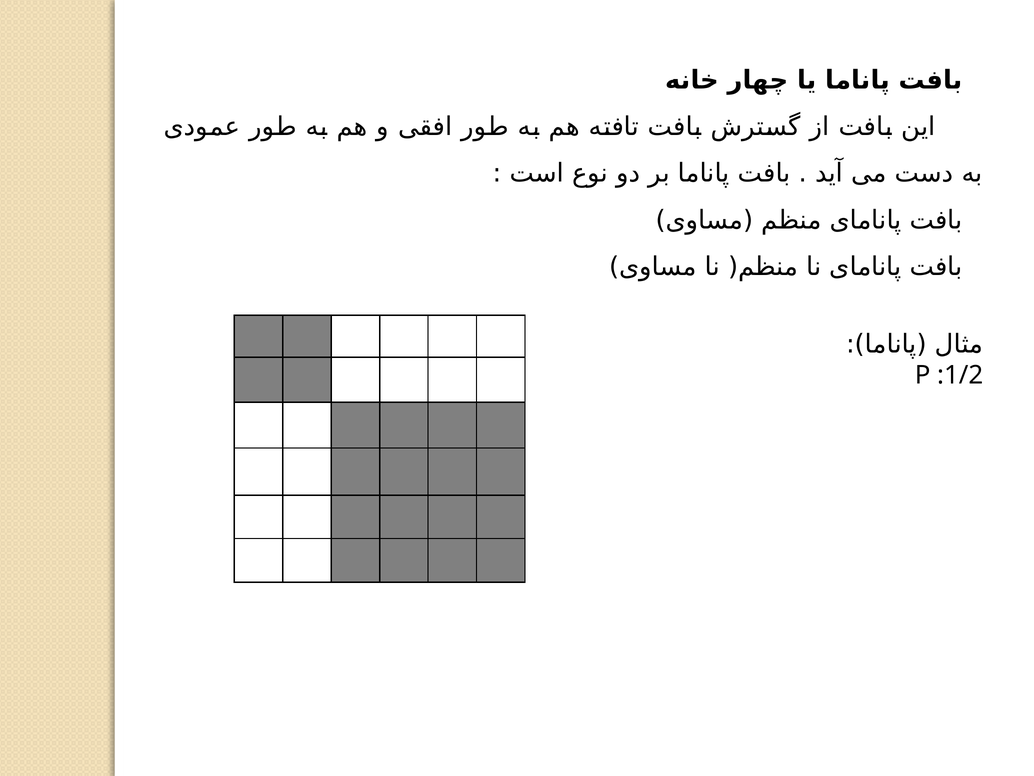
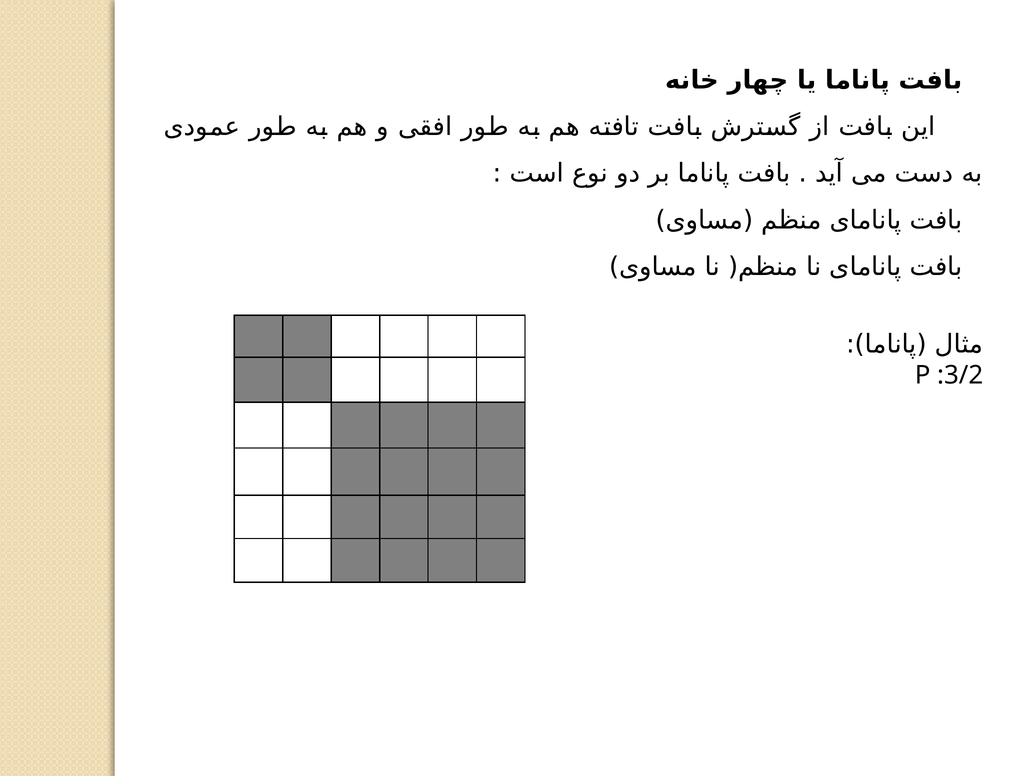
:1/2: :1/2 -> :3/2 (960, 375)
